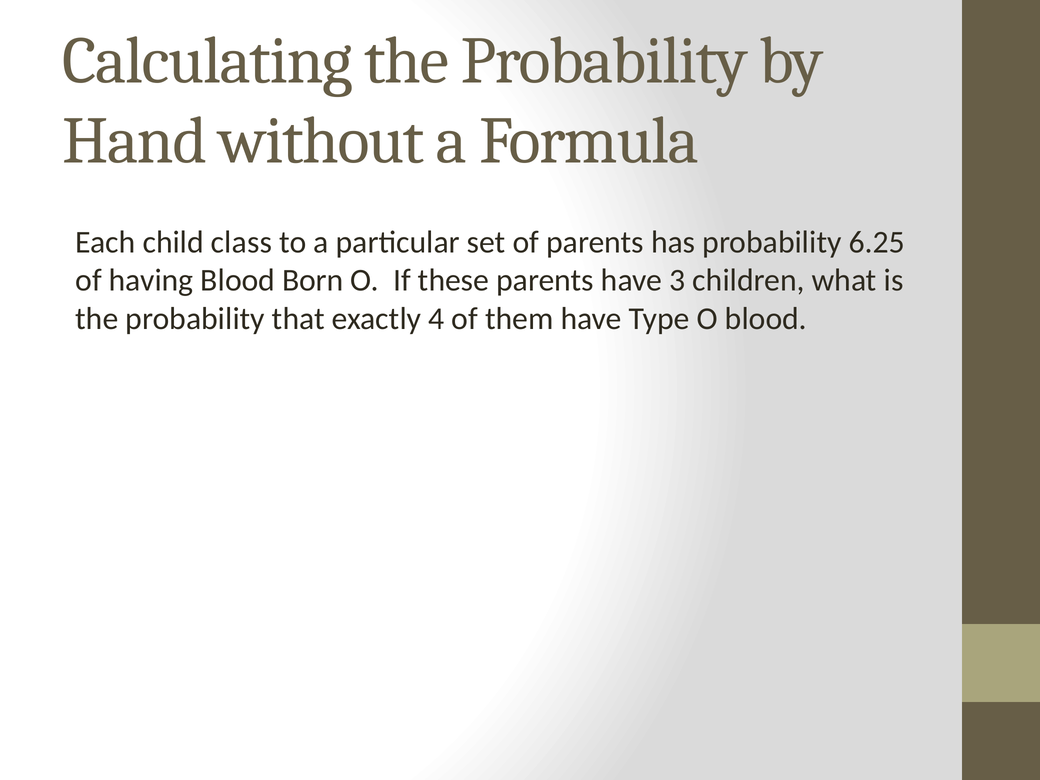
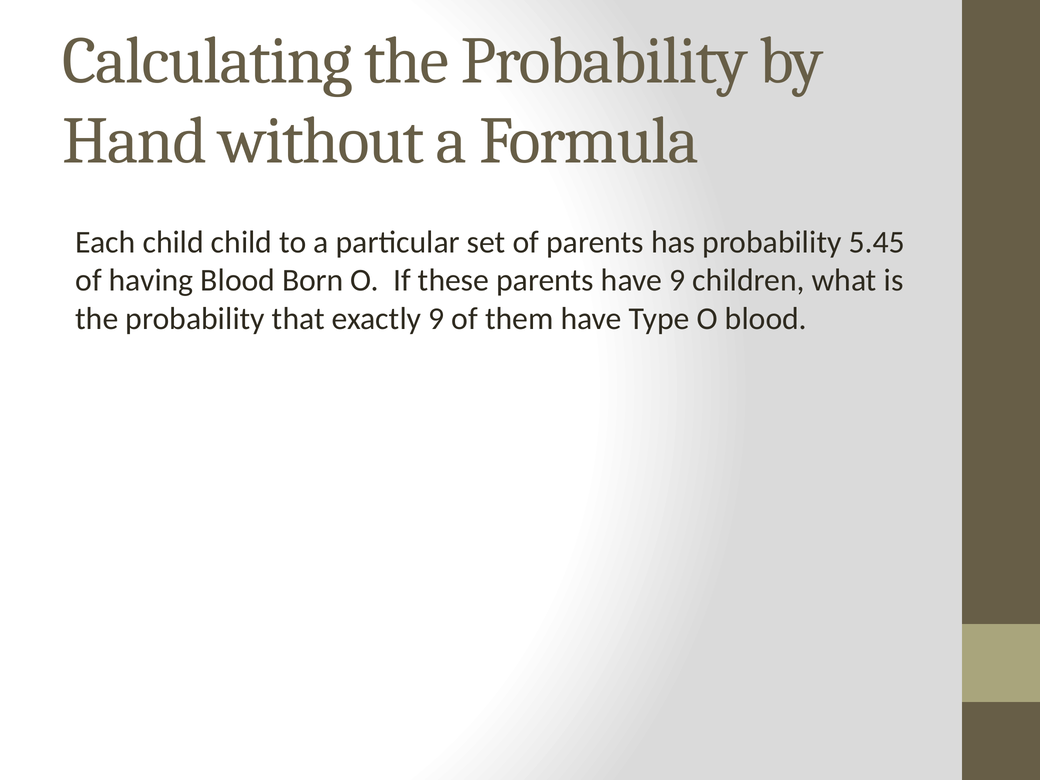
child class: class -> child (242, 242)
6.25: 6.25 -> 5.45 (877, 242)
have 3: 3 -> 9 (677, 281)
exactly 4: 4 -> 9 (436, 319)
